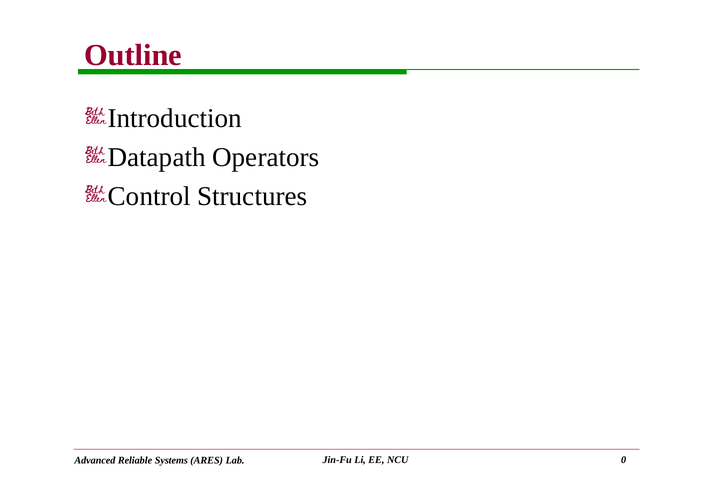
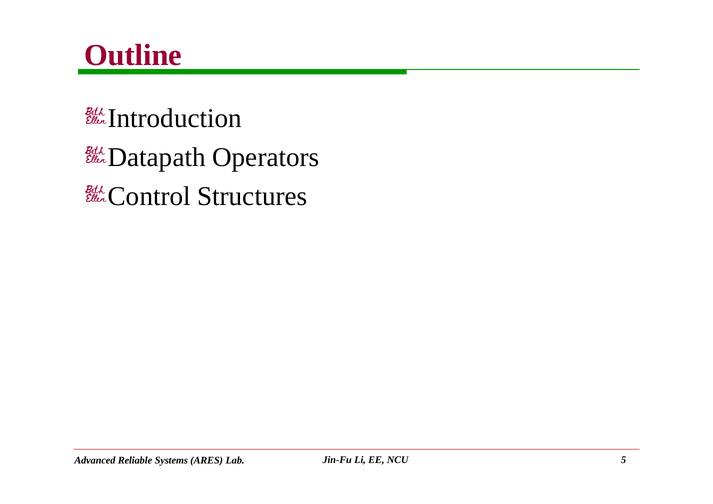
0: 0 -> 5 (624, 460)
